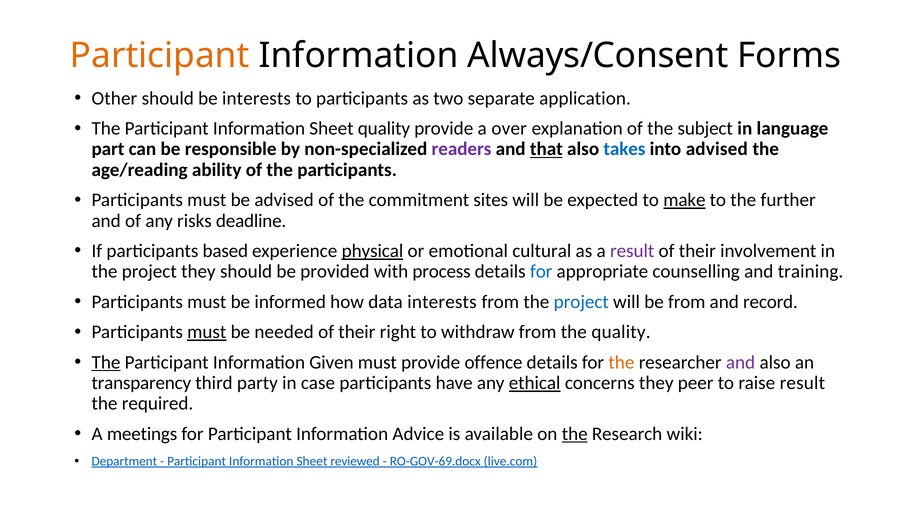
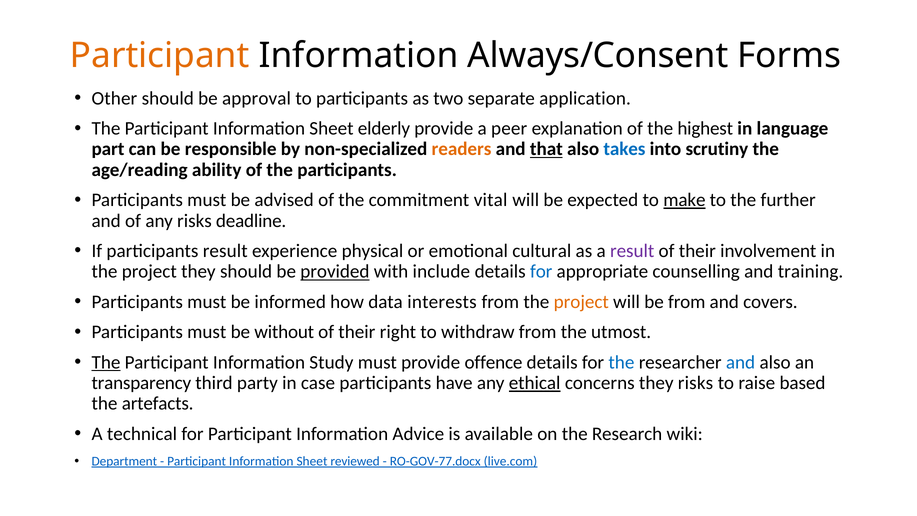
be interests: interests -> approval (256, 98)
Sheet quality: quality -> elderly (384, 128)
over: over -> peer (509, 128)
subject: subject -> highest (705, 128)
readers colour: purple -> orange (461, 149)
into advised: advised -> scrutiny (717, 149)
sites: sites -> vital (491, 200)
participants based: based -> result (225, 251)
physical underline: present -> none (372, 251)
provided underline: none -> present (335, 272)
process: process -> include (441, 272)
project colour: blue -> orange (581, 302)
record: record -> covers (770, 302)
must underline: present -> none (207, 332)
needed: needed -> without (284, 332)
the quality: quality -> utmost (621, 332)
Given: Given -> Study (331, 362)
the colour: orange -> blue (621, 362)
and colour: purple -> blue (741, 362)
they peer: peer -> risks (696, 383)
raise result: result -> based (802, 383)
required: required -> artefacts (158, 403)
meetings: meetings -> technical (142, 434)
the underline: present -> none (575, 434)
RO-GOV-69.docx: RO-GOV-69.docx -> RO-GOV-77.docx (435, 461)
